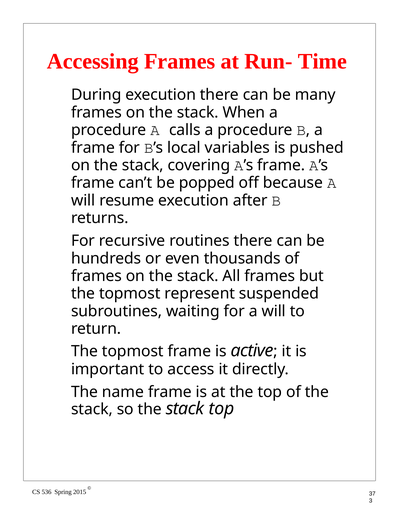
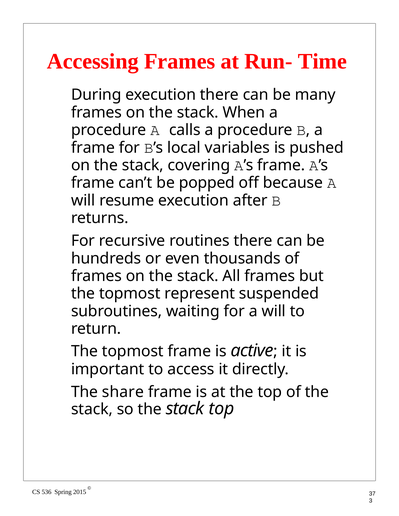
name: name -> share (123, 392)
